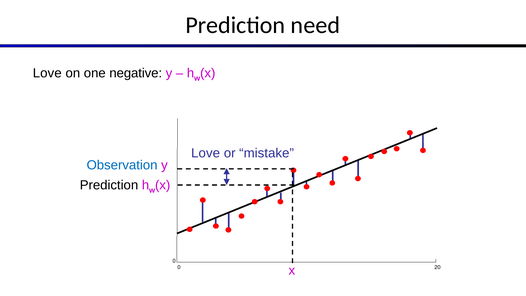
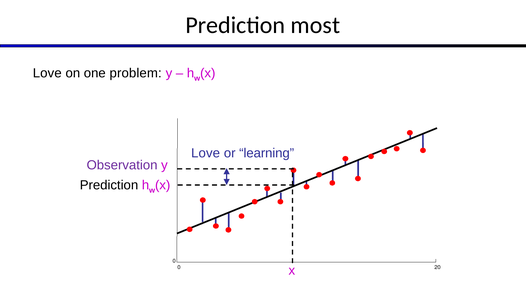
need: need -> most (315, 25)
negative: negative -> problem (136, 73)
mistake: mistake -> learning (267, 153)
Observation colour: blue -> purple (122, 165)
